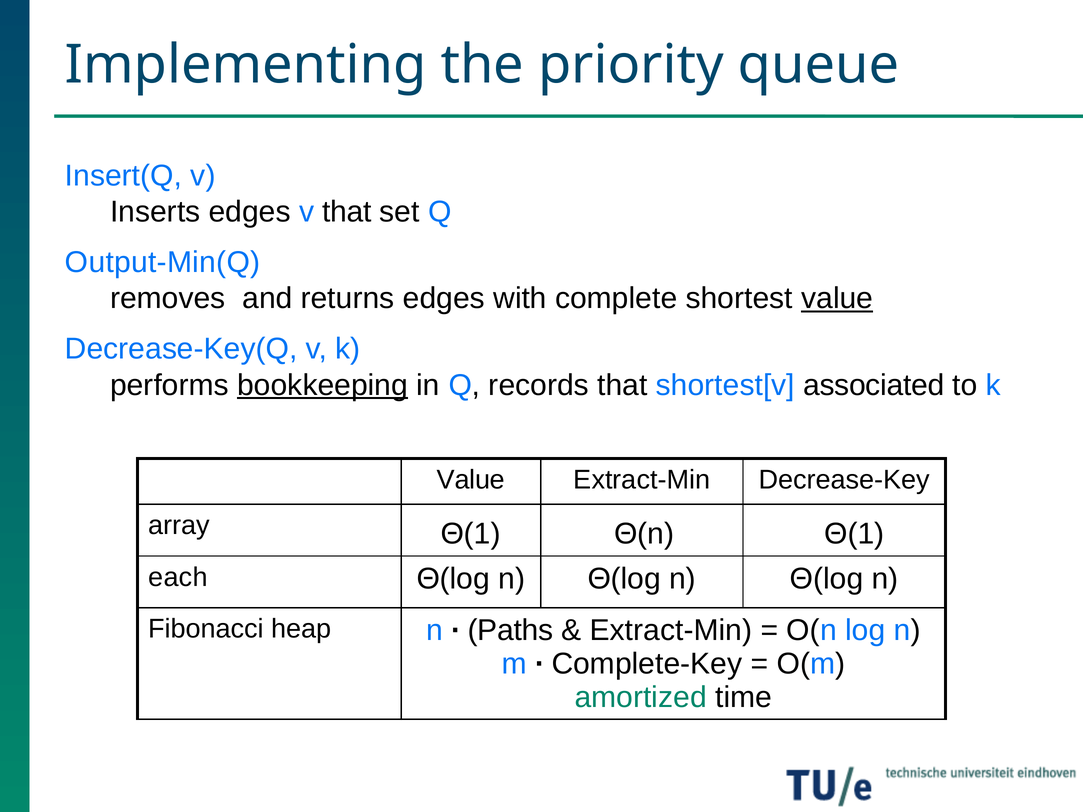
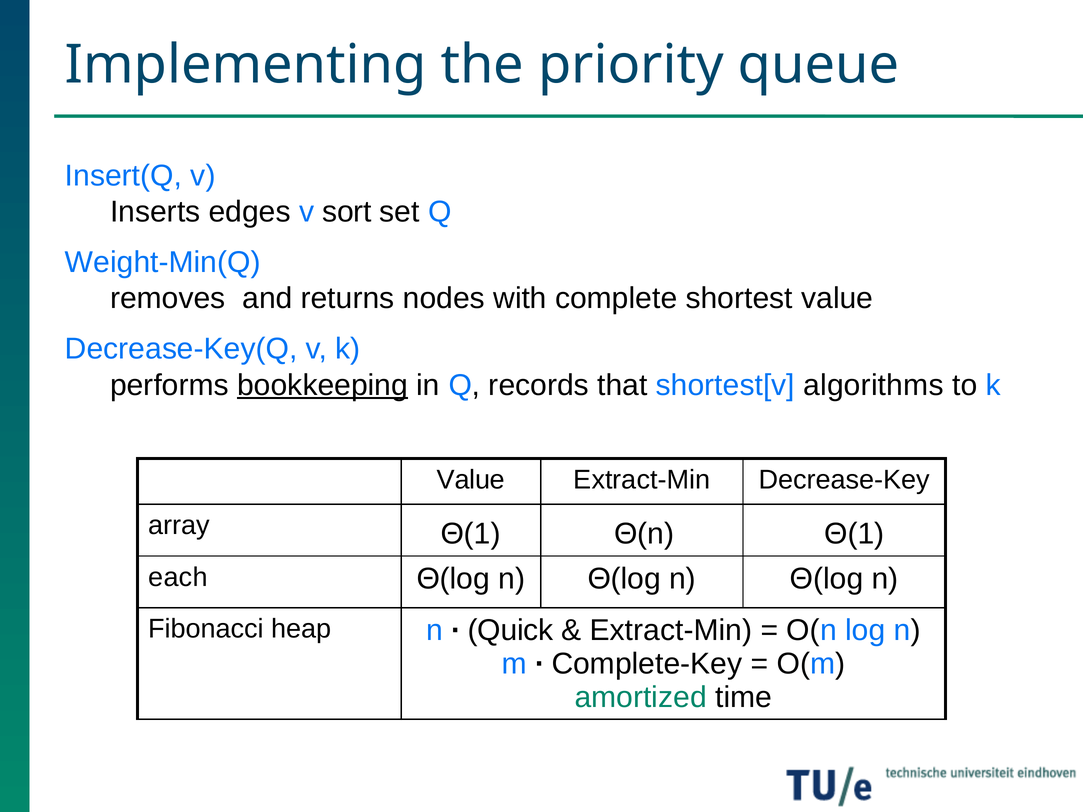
v that: that -> sort (347, 212)
Output-Min(Q: Output-Min(Q -> Weight-Min(Q (163, 262)
returns edges: edges -> nodes (444, 299)
value underline: present -> none (837, 299)
associated: associated -> algorithms (873, 385)
Paths: Paths -> Quick (510, 631)
